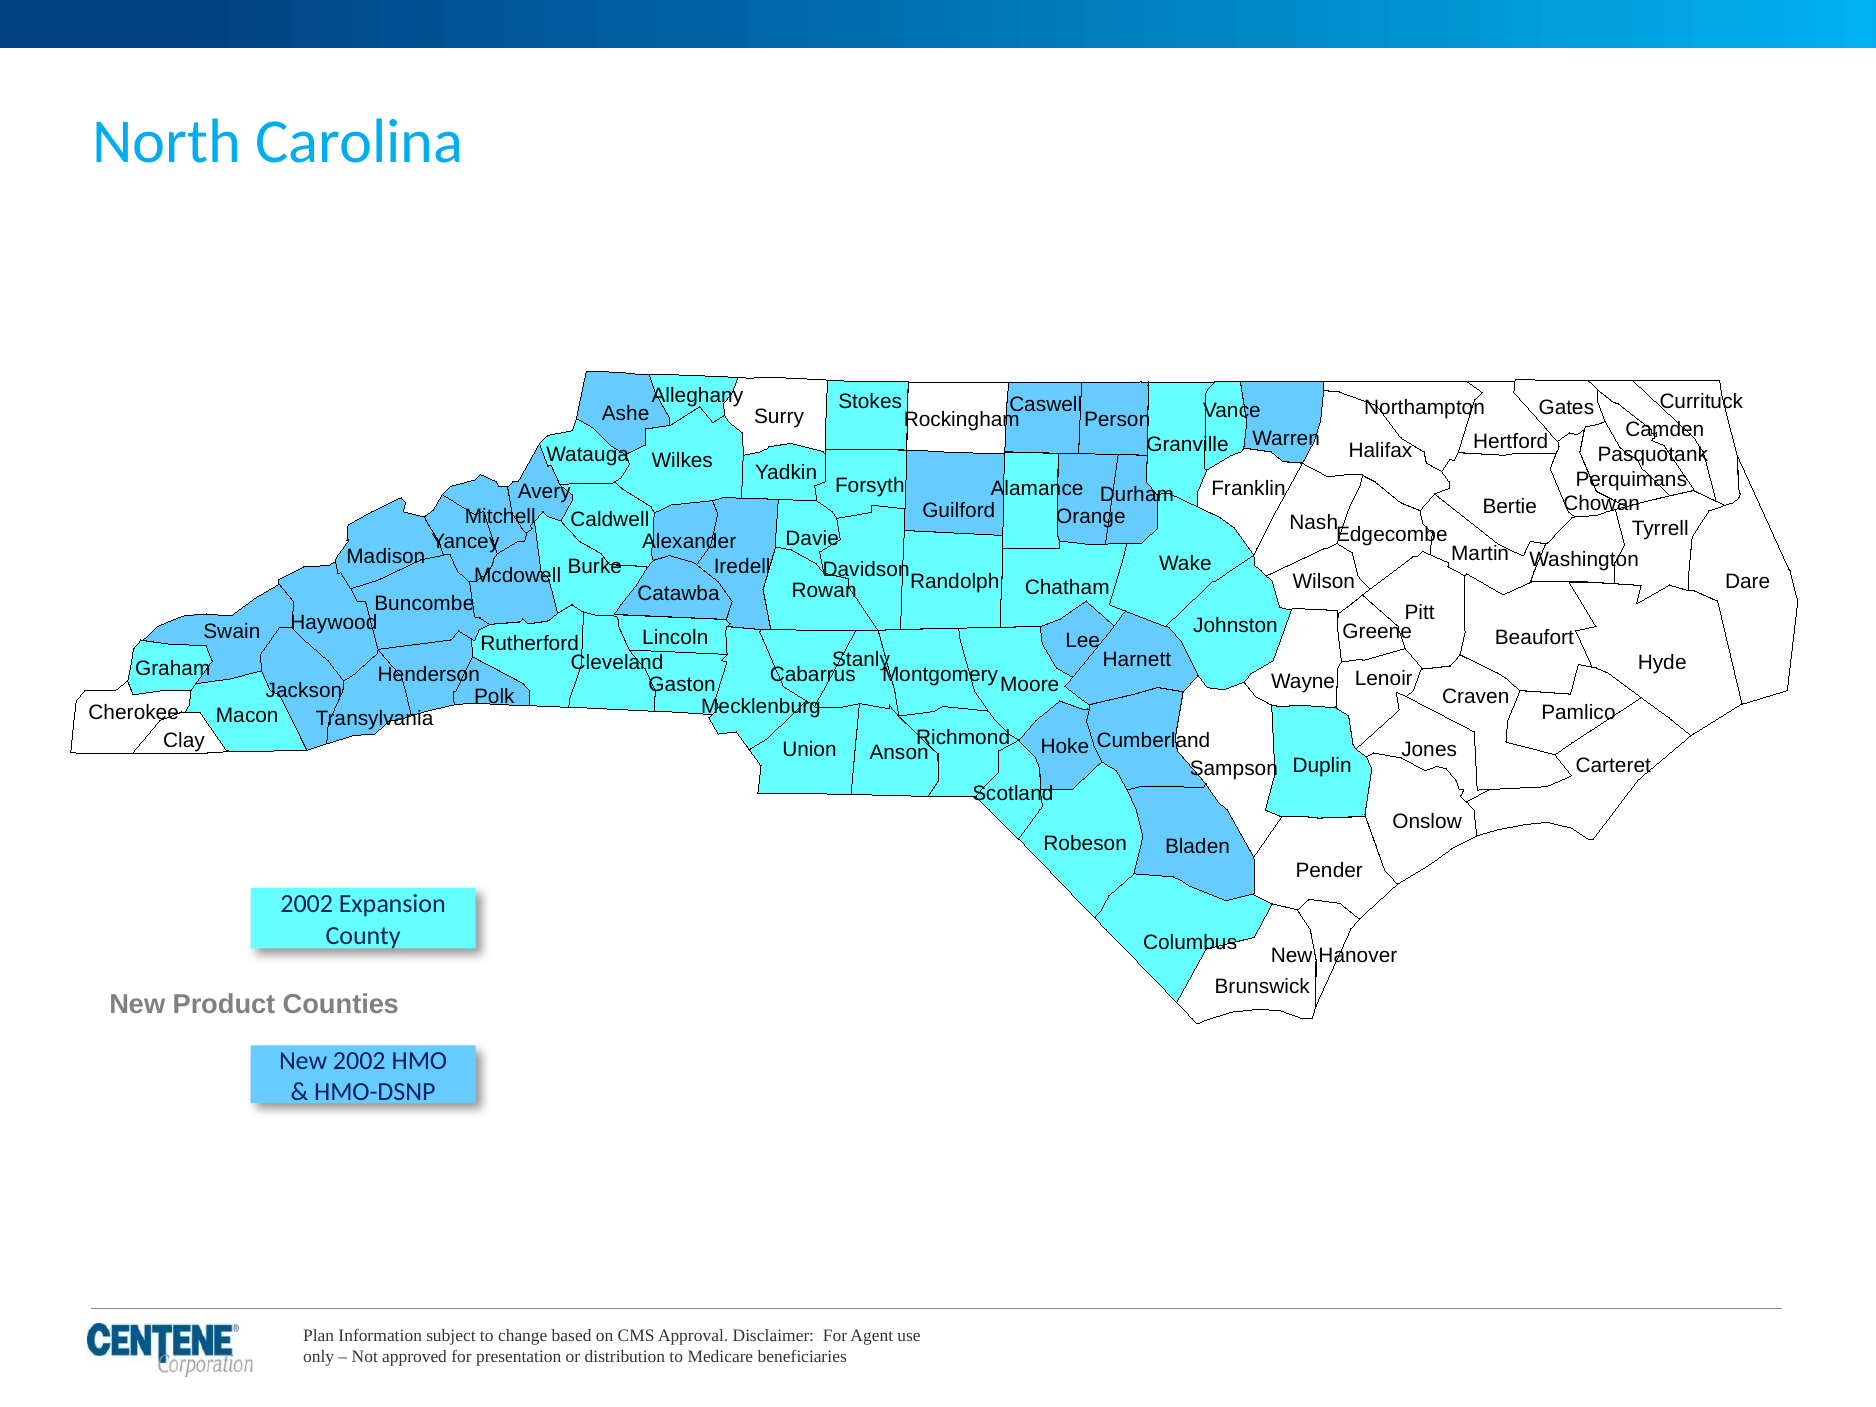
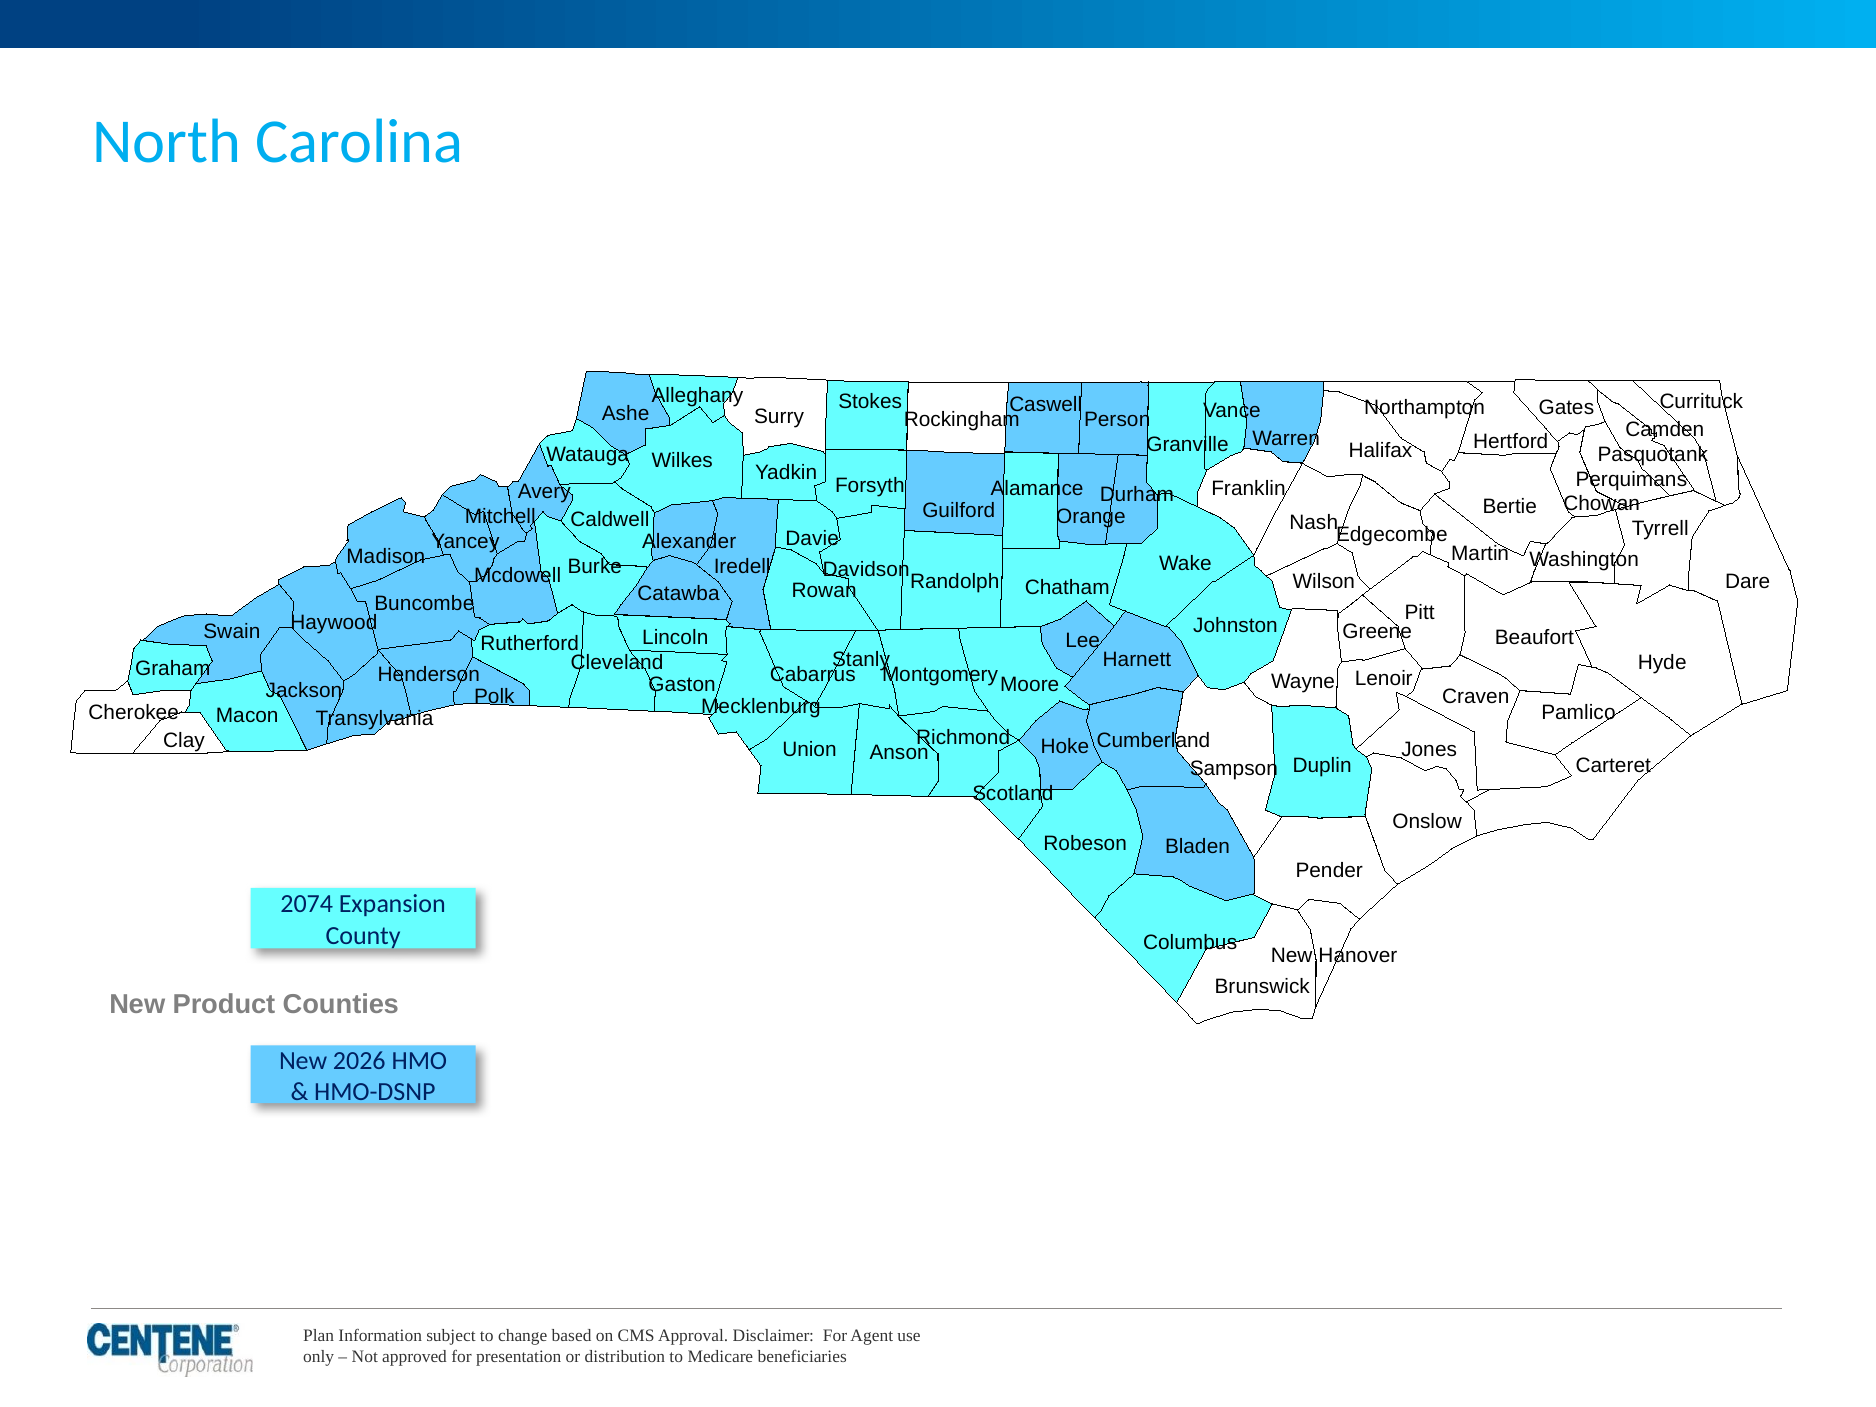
2002: 2002 -> 2074 (307, 904)
New 2002: 2002 -> 2026 (359, 1060)
